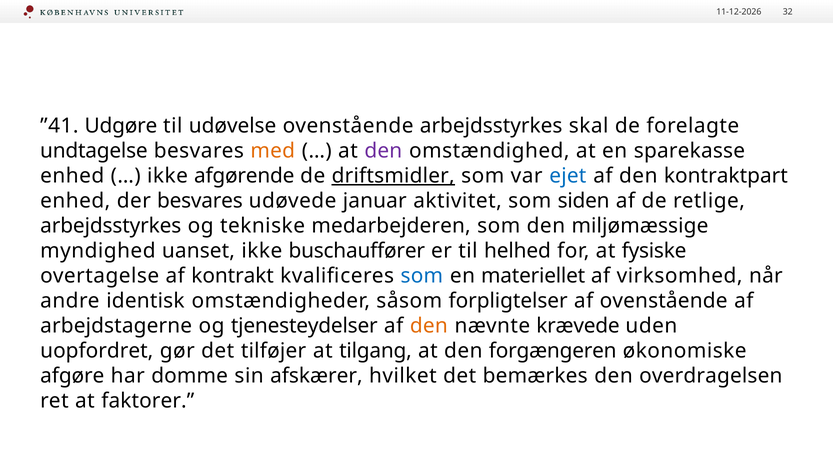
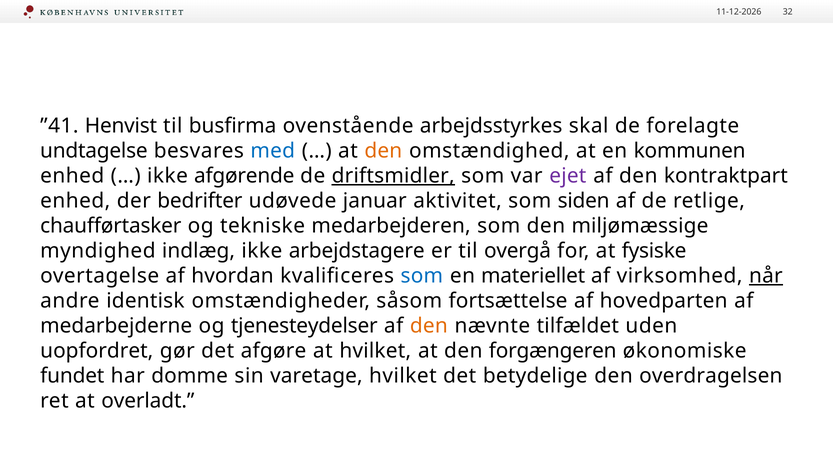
Udgøre: Udgøre -> Henvist (121, 126)
udøvelse: udøvelse -> busfirma (233, 126)
med colour: orange -> blue (273, 151)
den colour: purple -> orange (383, 151)
sparekasse: sparekasse -> kommunen (690, 151)
ejet colour: blue -> purple (568, 176)
der besvares: besvares -> bedrifter (200, 201)
arbejdsstyrkes: arbejdsstyrkes -> chaufførtasker (111, 226)
uanset: uanset -> indlæg (198, 251)
buschauffører: buschauffører -> arbejdstagere (357, 251)
helhed: helhed -> overgå (518, 251)
kontrakt: kontrakt -> hvordan (233, 276)
når underline: none -> present (766, 276)
forpligtelser: forpligtelser -> fortsættelse (508, 301)
af ovenstående: ovenstående -> hovedparten (664, 301)
arbejdstagerne: arbejdstagerne -> medarbejderne (116, 326)
krævede: krævede -> tilfældet (578, 326)
tilføjer: tilføjer -> afgøre (274, 351)
at tilgang: tilgang -> hvilket (375, 351)
afgøre: afgøre -> fundet (72, 376)
afskærer: afskærer -> varetage (316, 376)
bemærkes: bemærkes -> betydelige (535, 376)
faktorer: faktorer -> overladt (148, 401)
